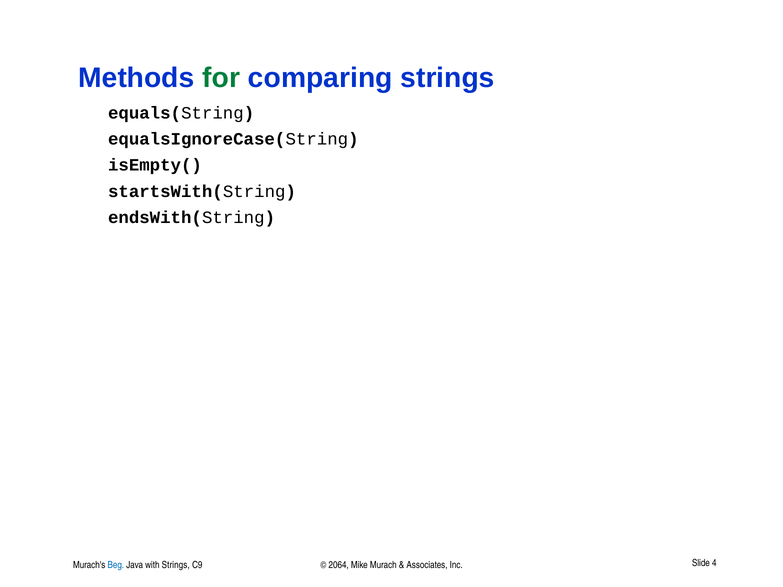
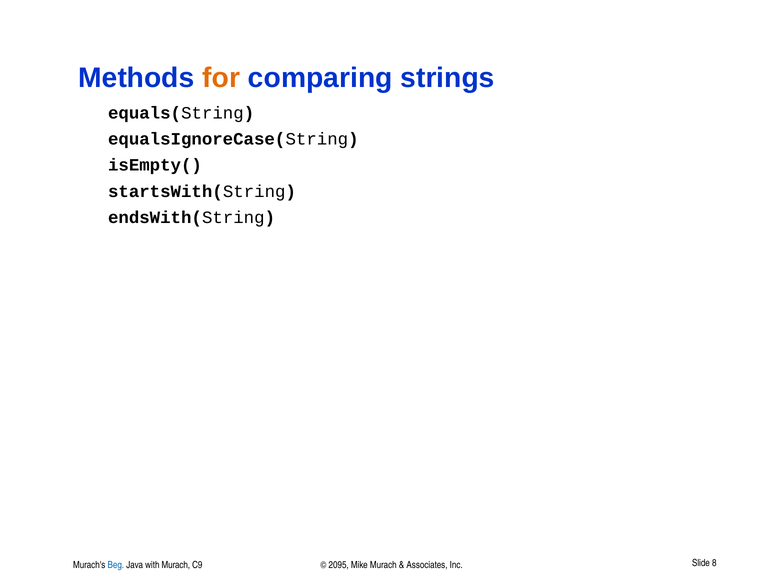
for colour: green -> orange (221, 78)
with Strings: Strings -> Murach (176, 565)
2064: 2064 -> 2095 (339, 565)
4: 4 -> 8 (714, 563)
